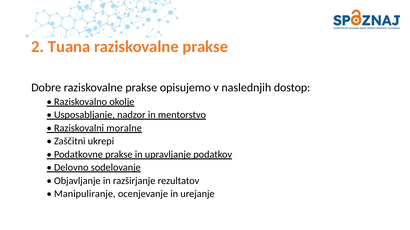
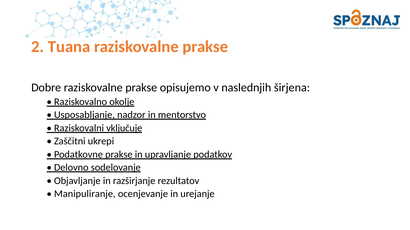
dostop: dostop -> širjena (292, 88)
moralne: moralne -> vključuje (124, 128)
